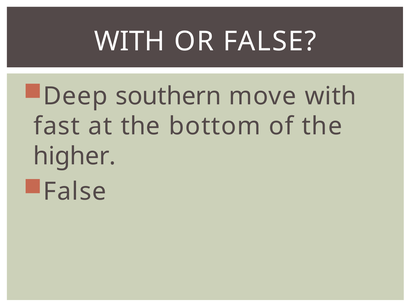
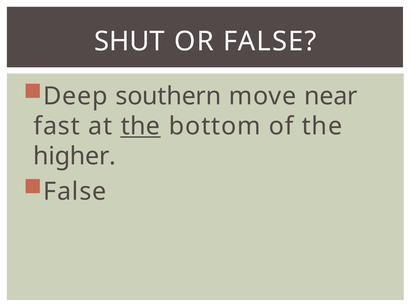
WITH: WITH -> SHUT (129, 42)
move with: with -> near (331, 96)
the underline: none -> present (140, 126)
